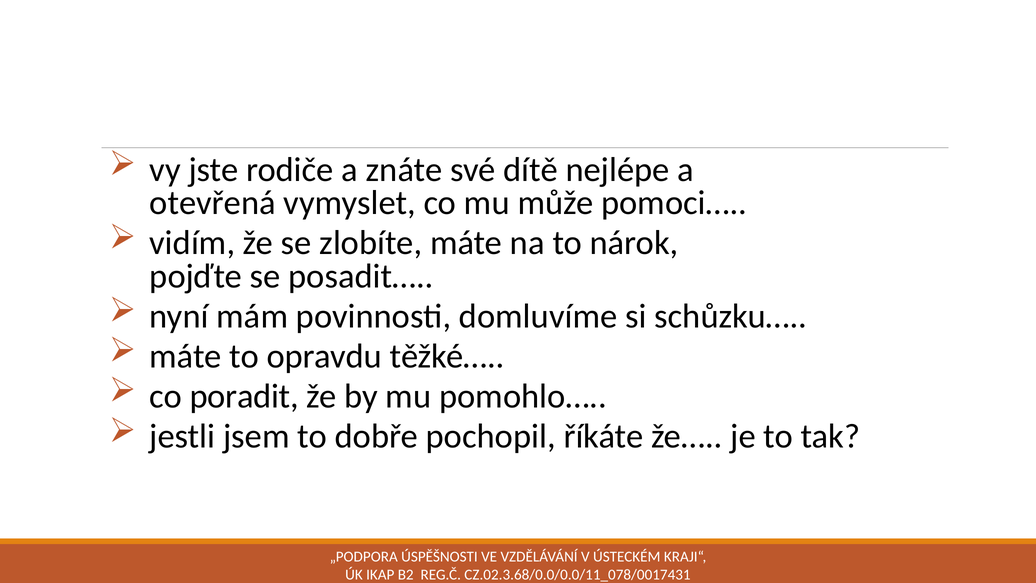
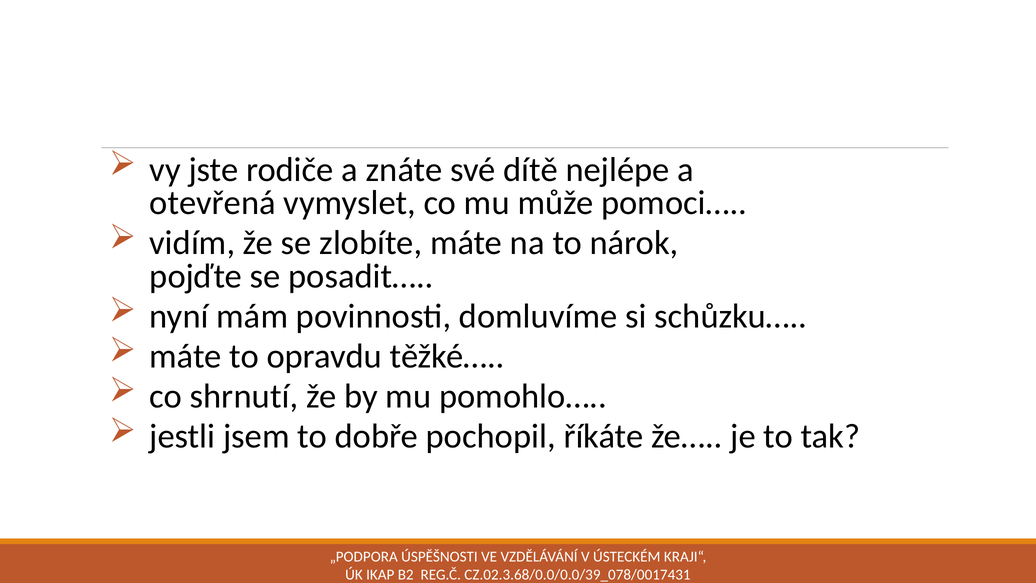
poradit: poradit -> shrnutí (244, 396)
CZ.02.3.68/0.0/0.0/11_078/0017431: CZ.02.3.68/0.0/0.0/11_078/0017431 -> CZ.02.3.68/0.0/0.0/39_078/0017431 (577, 574)
